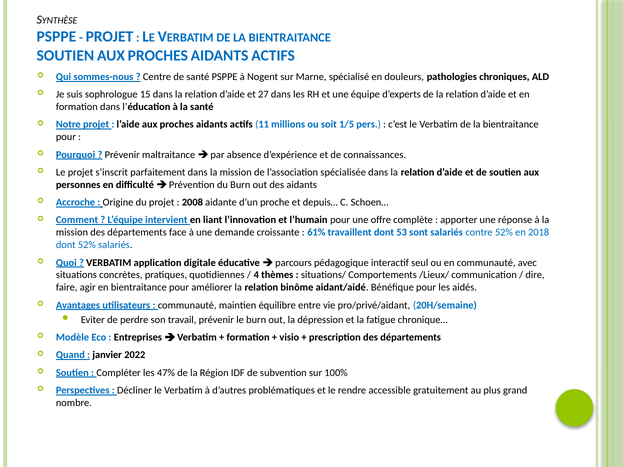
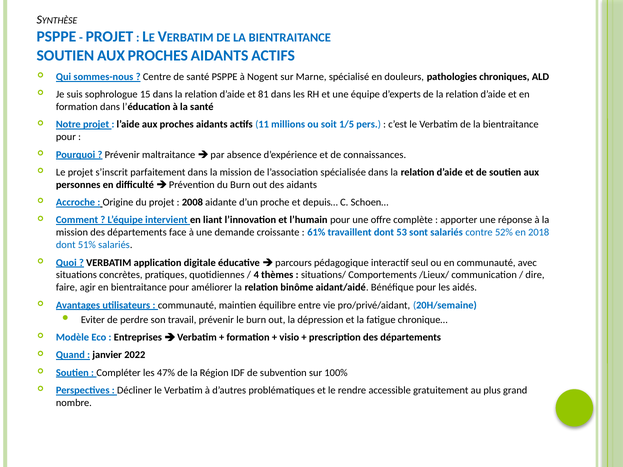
27: 27 -> 81 (263, 94)
dont 52%: 52% -> 51% (87, 245)
